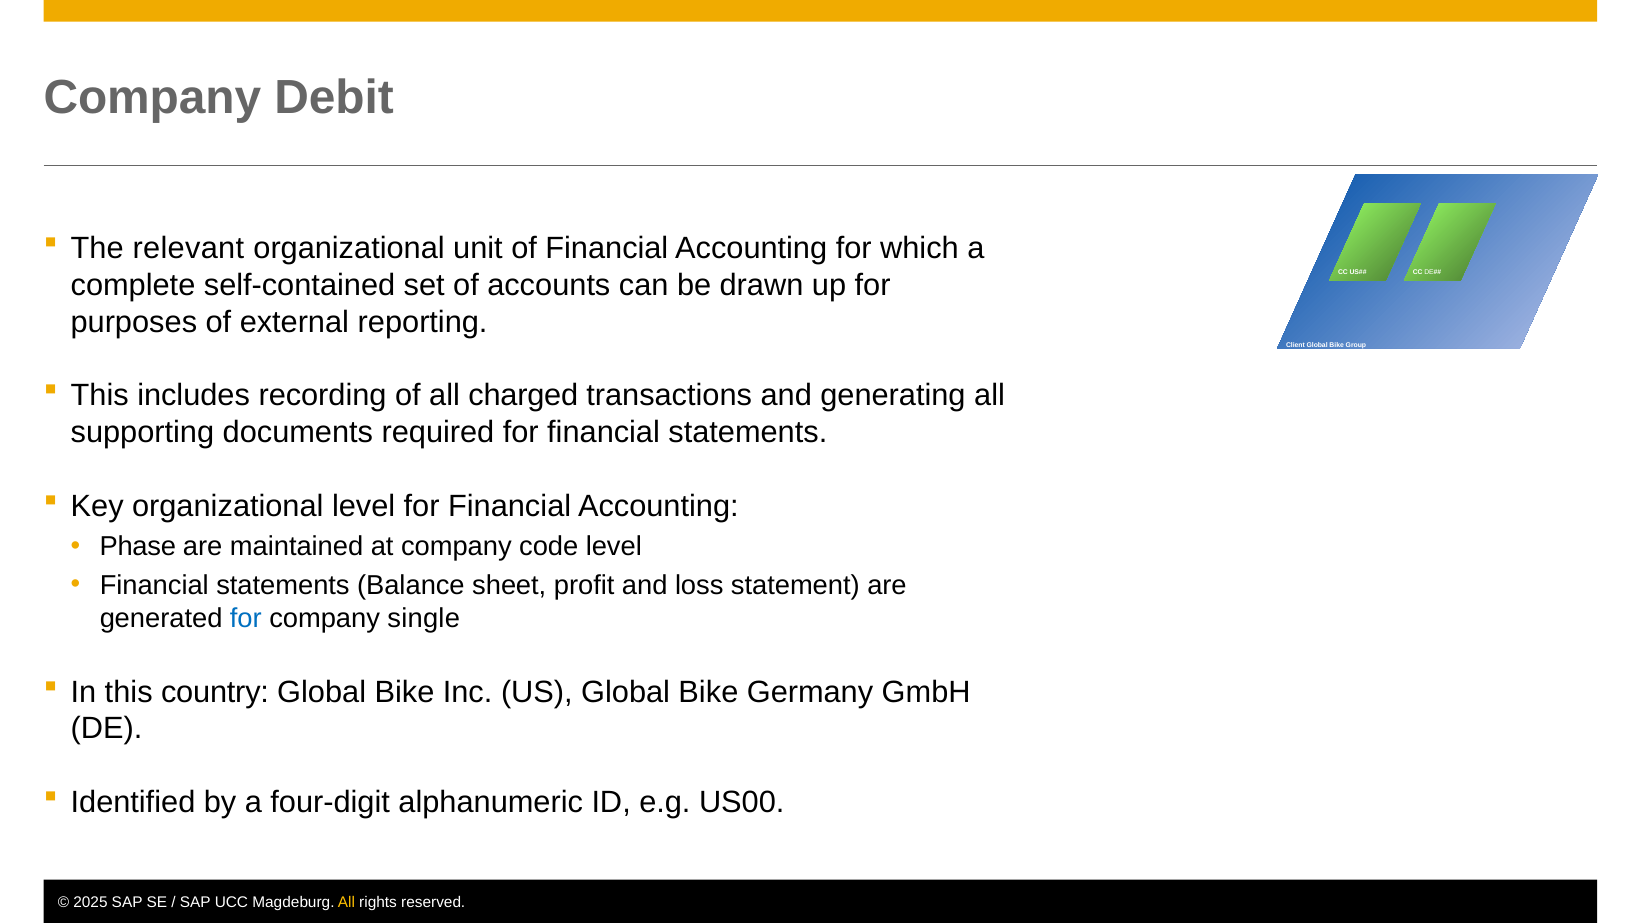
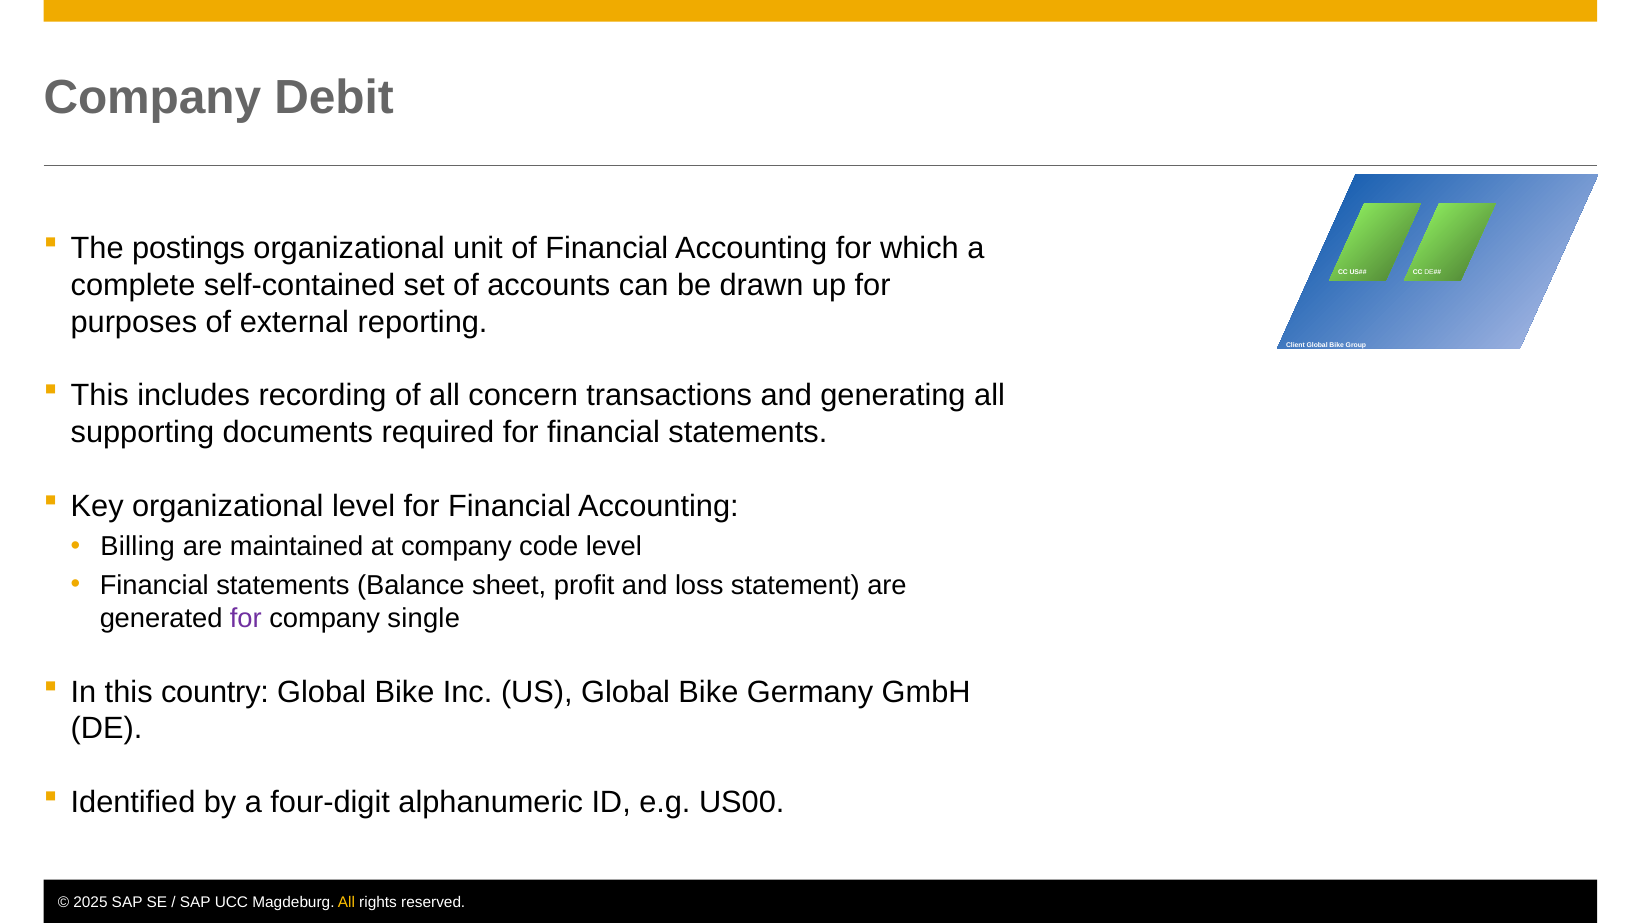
relevant: relevant -> postings (189, 248)
charged: charged -> concern (523, 396)
Phase: Phase -> Billing (138, 547)
for colour: blue -> purple (246, 618)
